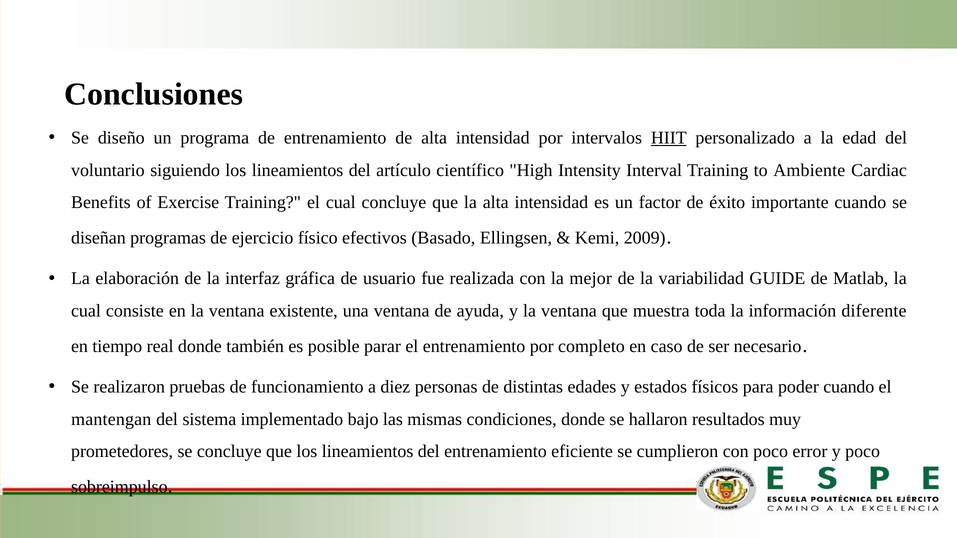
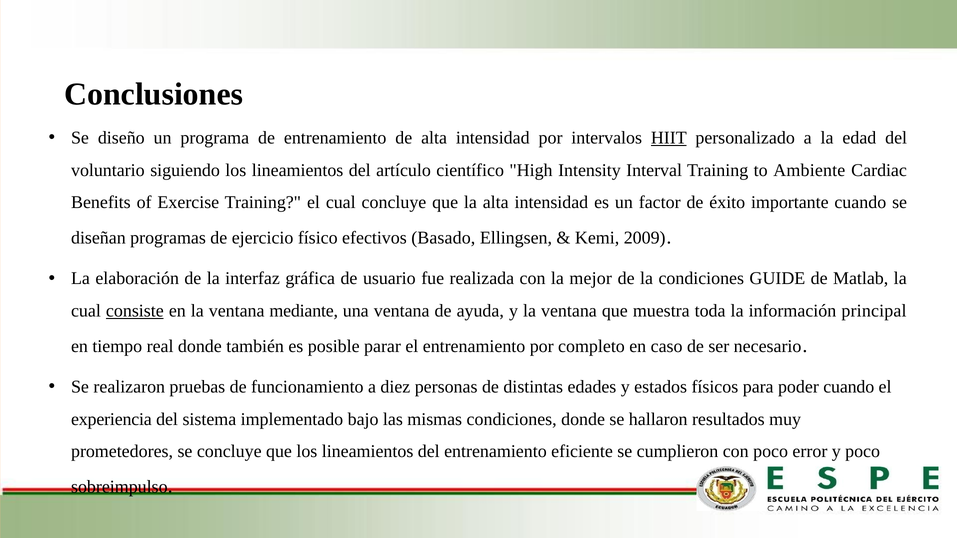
la variabilidad: variabilidad -> condiciones (701, 279)
consiste underline: none -> present (135, 311)
existente: existente -> mediante (304, 311)
diferente: diferente -> principal (874, 311)
mantengan: mantengan -> experiencia (111, 419)
